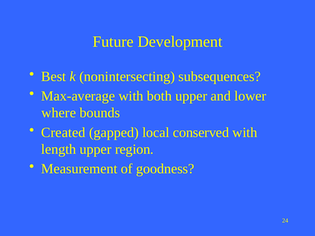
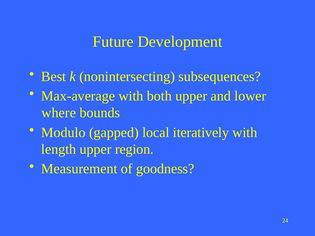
Created: Created -> Modulo (63, 133)
conserved: conserved -> iteratively (201, 133)
